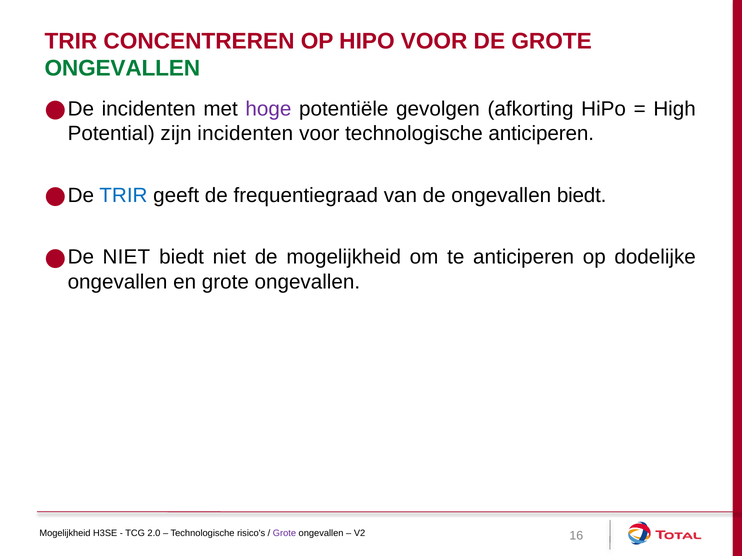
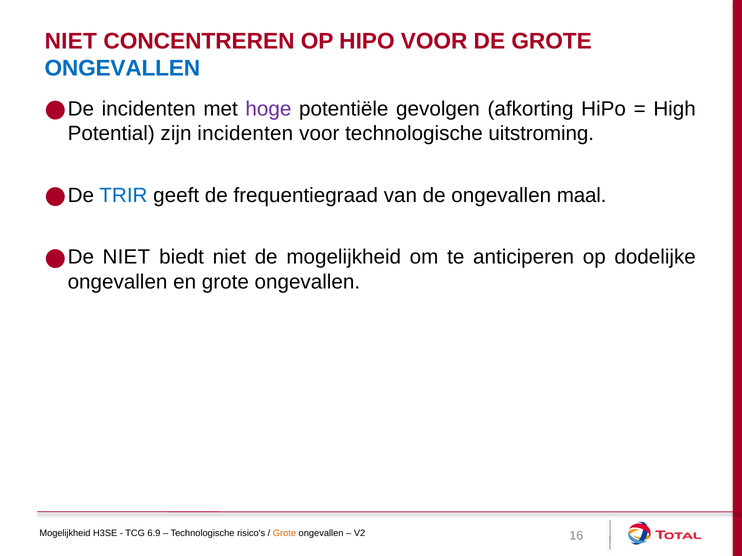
TRIR: TRIR -> NIET (71, 41)
ONGEVALLEN colour: green -> blue (122, 68)
technologische anticiperen: anticiperen -> uitstroming (541, 134)
ongevallen biedt: biedt -> maal (582, 195)
2.0: 2.0 -> 6.9 (154, 534)
Grote colour: purple -> orange (284, 534)
